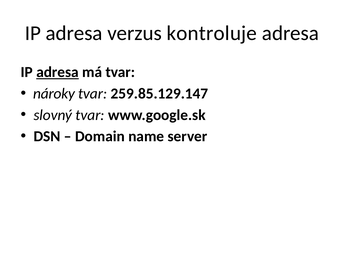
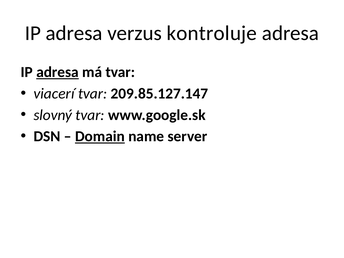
nároky: nároky -> viacerí (54, 94)
259.85.129.147: 259.85.129.147 -> 209.85.127.147 (159, 94)
Domain underline: none -> present (100, 136)
